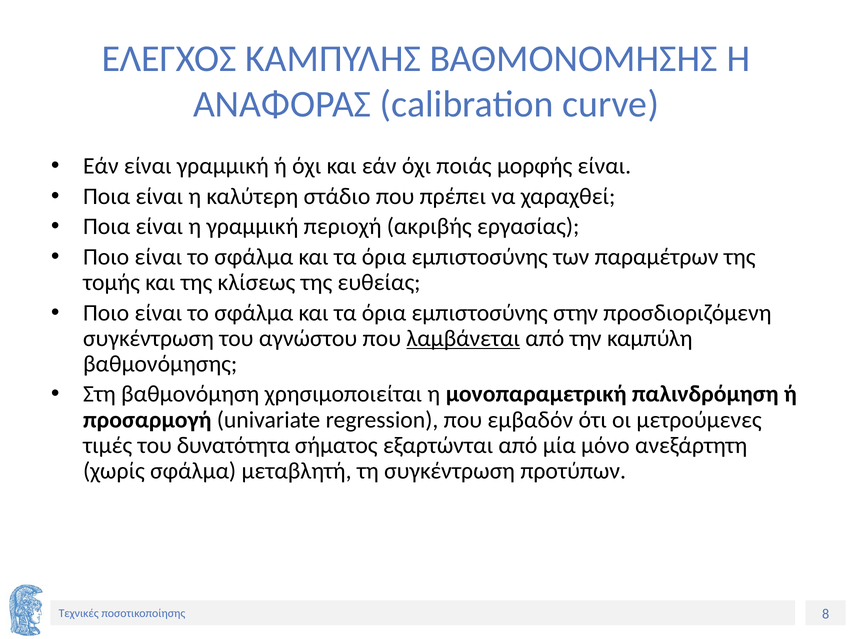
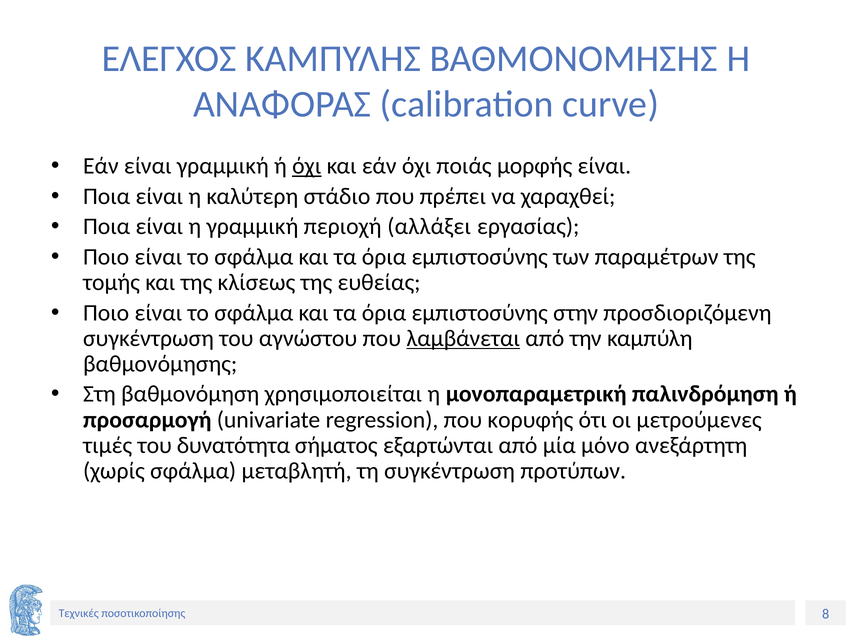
όχι underline: none -> present (307, 166)
ακριβής: ακριβής -> αλλάξει (429, 227)
εμβαδόν: εμβαδόν -> κορυφής (530, 420)
